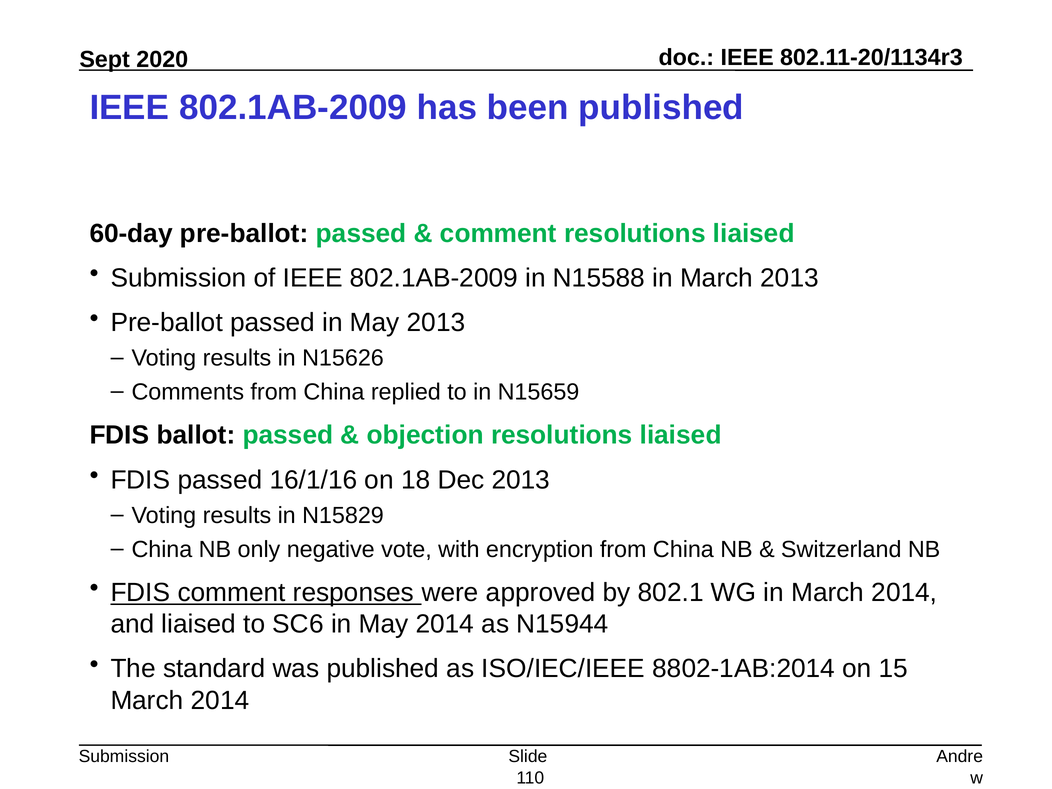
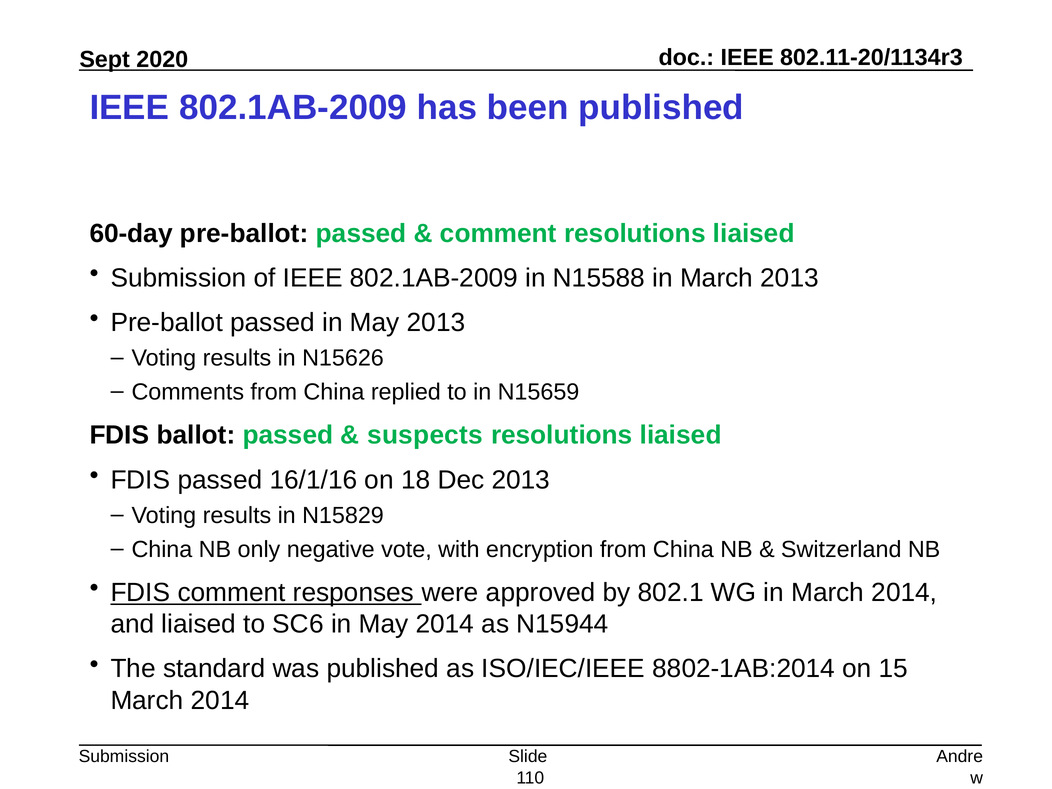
objection: objection -> suspects (425, 435)
